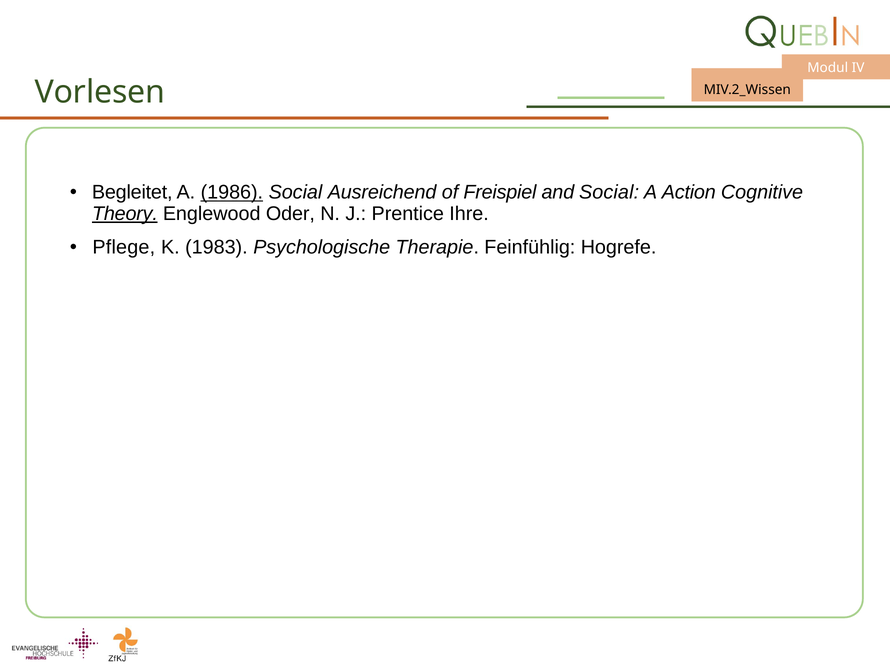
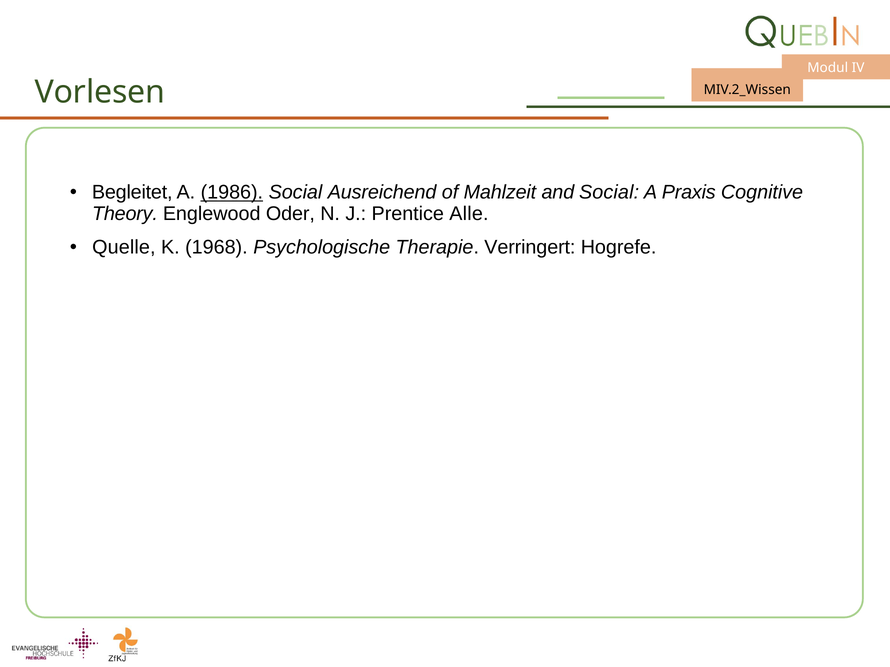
Freispiel: Freispiel -> Mahlzeit (500, 193)
Action: Action -> Praxis (689, 193)
Theory underline: present -> none (125, 214)
Ihre: Ihre -> Alle (469, 214)
Pflege: Pflege -> Quelle (124, 248)
1983: 1983 -> 1968 (216, 248)
Feinfühlig: Feinfühlig -> Verringert (530, 248)
